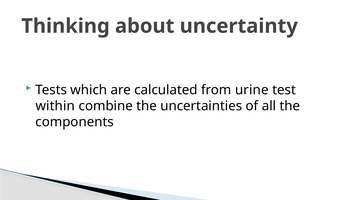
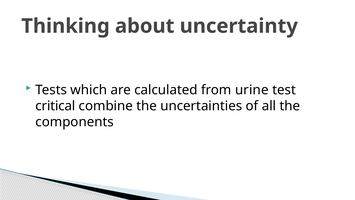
within: within -> critical (55, 106)
